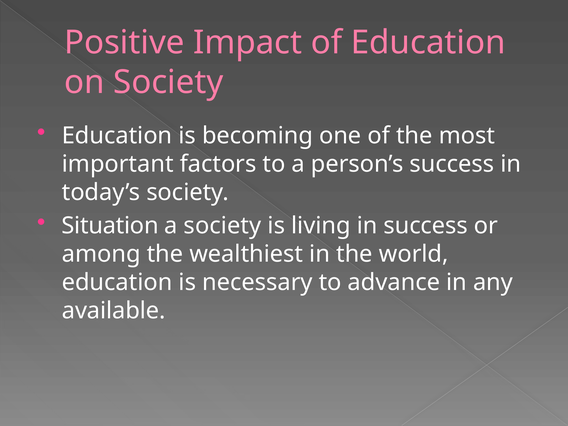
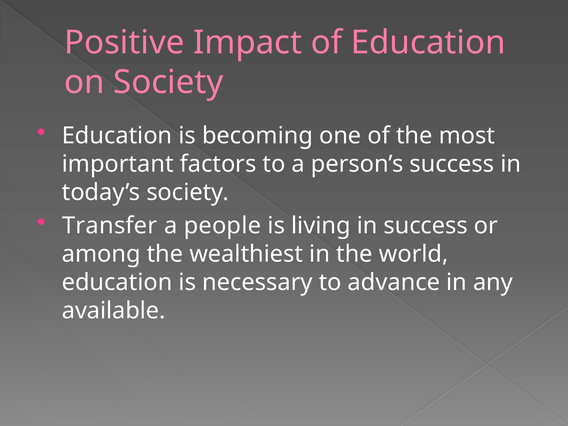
Situation: Situation -> Transfer (110, 226)
a society: society -> people (222, 226)
